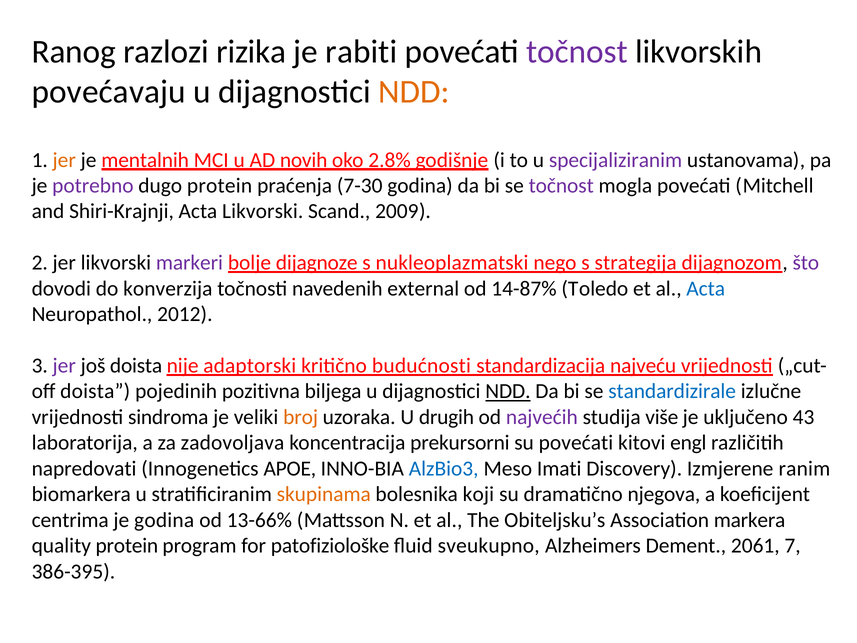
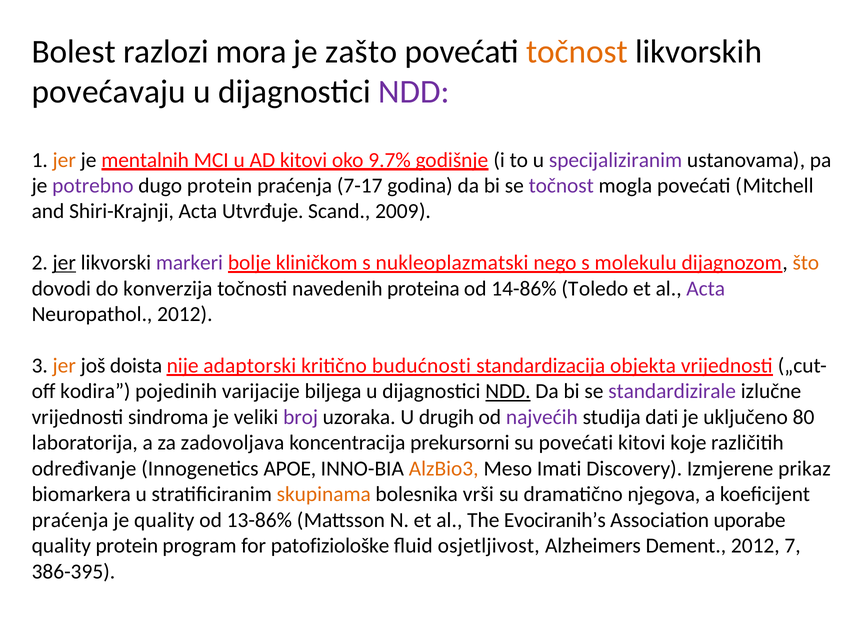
Ranog: Ranog -> Bolest (74, 52)
rizika: rizika -> mora (251, 52)
rabiti: rabiti -> zašto (361, 52)
točnost colour: purple -> orange (577, 52)
NDD colour: orange -> purple (414, 92)
AD novih: novih -> kitovi (304, 160)
2.8%: 2.8% -> 9.7% (389, 160)
7-30: 7-30 -> 7-17 (360, 186)
Acta Likvorski: Likvorski -> Utvrđuje (263, 211)
jer underline: none -> present (64, 263)
dijagnoze: dijagnoze -> kliničkom (317, 263)
strategija: strategija -> molekulu (636, 263)
što colour: purple -> orange (806, 263)
external: external -> proteina (423, 288)
14-87%: 14-87% -> 14-86% (524, 288)
Acta colour: blue -> purple (706, 288)
jer colour: purple -> orange (64, 366)
najveću: najveću -> objekta (643, 366)
doista: doista -> kodira (95, 391)
pozitivna: pozitivna -> varijacije (261, 391)
standardizirale colour: blue -> purple (672, 391)
broj colour: orange -> purple (301, 417)
više: više -> dati (662, 417)
43: 43 -> 80 (804, 417)
engl: engl -> koje (688, 443)
napredovati: napredovati -> određivanje (84, 468)
AlzBio3 colour: blue -> orange (444, 468)
ranim: ranim -> prikaz (804, 468)
koji: koji -> vrši (478, 494)
centrima: centrima -> praćenja (70, 520)
je godina: godina -> quality (164, 520)
13-66%: 13-66% -> 13-86% (259, 520)
Obiteljsku’s: Obiteljsku’s -> Evociranih’s (555, 520)
markera: markera -> uporabe (750, 520)
sveukupno: sveukupno -> osjetljivost (489, 546)
Dement 2061: 2061 -> 2012 (755, 546)
